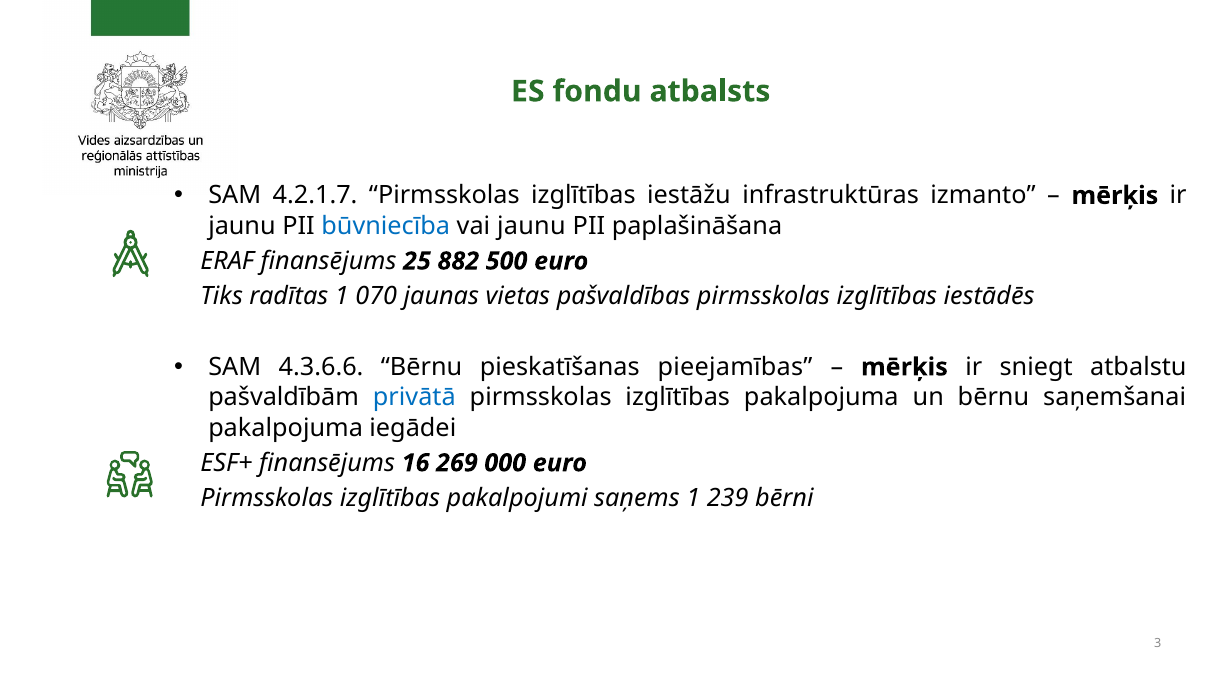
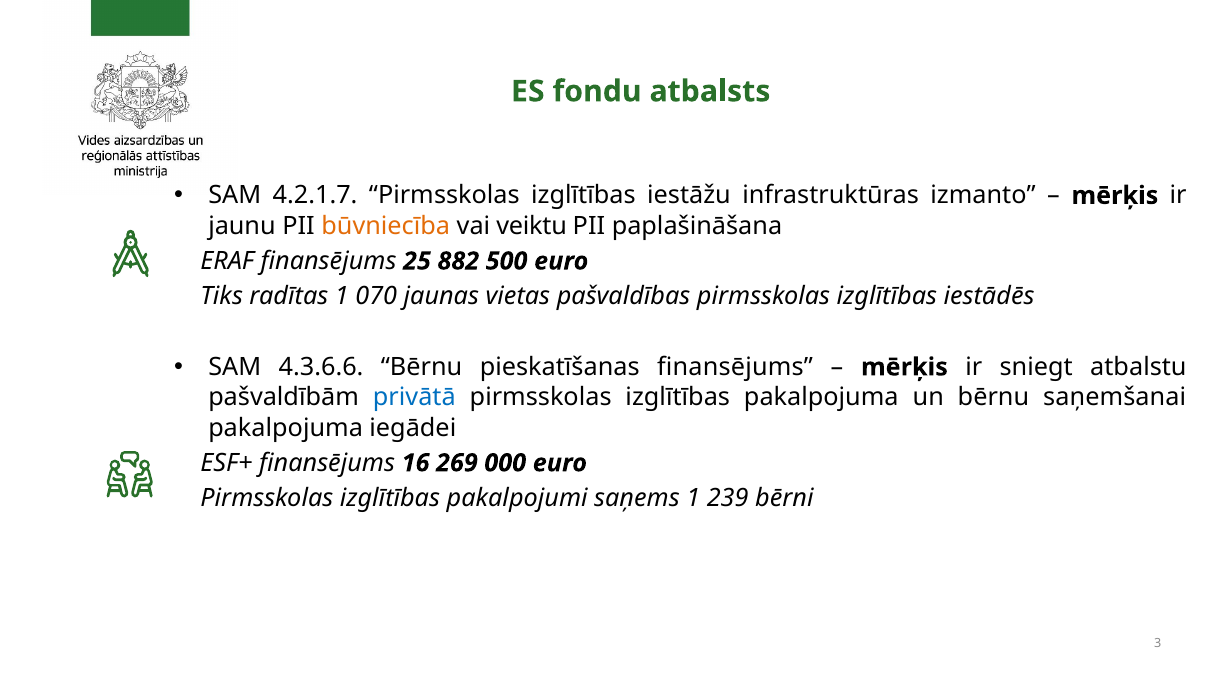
būvniecība colour: blue -> orange (386, 226)
vai jaunu: jaunu -> veiktu (532, 226)
pieskatīšanas pieejamības: pieejamības -> finansējums (735, 367)
